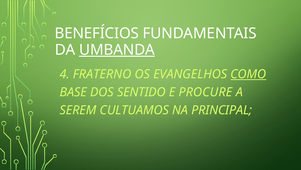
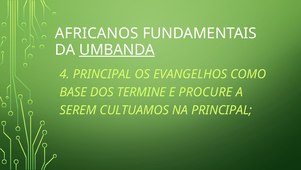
BENEFÍCIOS: BENEFÍCIOS -> AFRICANOS (97, 33)
4 FRATERNO: FRATERNO -> PRINCIPAL (102, 74)
COMO underline: present -> none (248, 74)
SENTIDO: SENTIDO -> TERMINE (141, 92)
